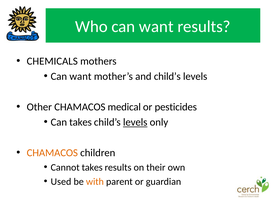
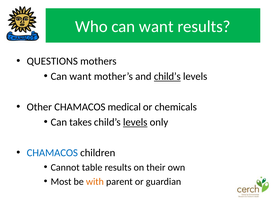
CHEMICALS: CHEMICALS -> QUESTIONS (52, 61)
child’s underline: none -> present (167, 76)
pesticides: pesticides -> chemicals (176, 107)
CHAMACOS colour: orange -> blue (52, 152)
Cannot takes: takes -> table (92, 167)
Used: Used -> Most (61, 181)
